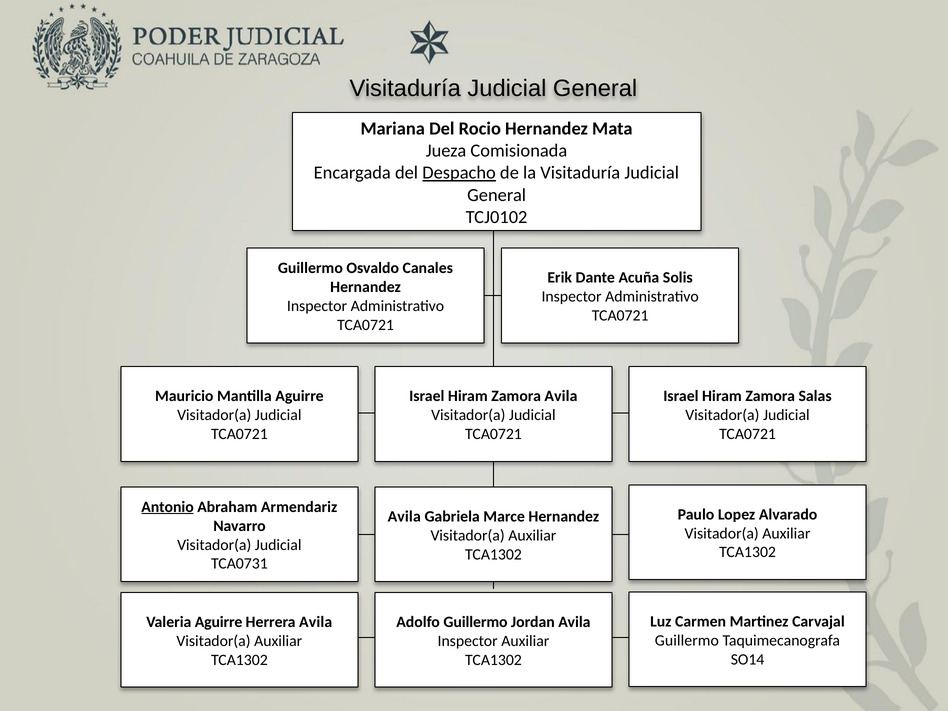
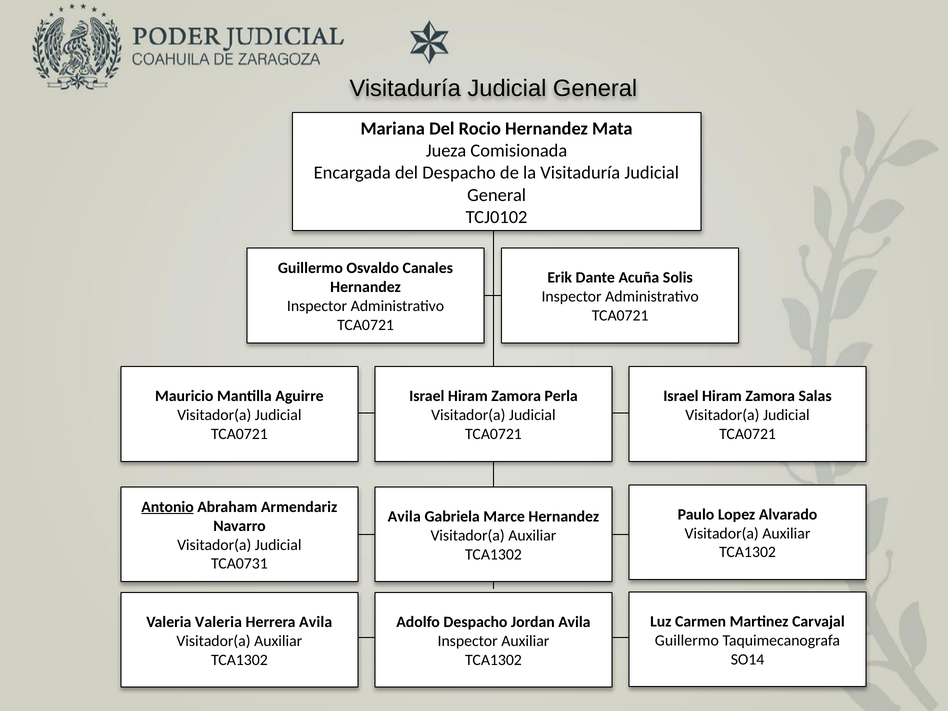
Despacho underline: present -> none (459, 173)
Zamora Avila: Avila -> Perla (561, 396)
Valeria Aguirre: Aguirre -> Valeria (218, 622)
Adolfo Guillermo: Guillermo -> Despacho (475, 622)
